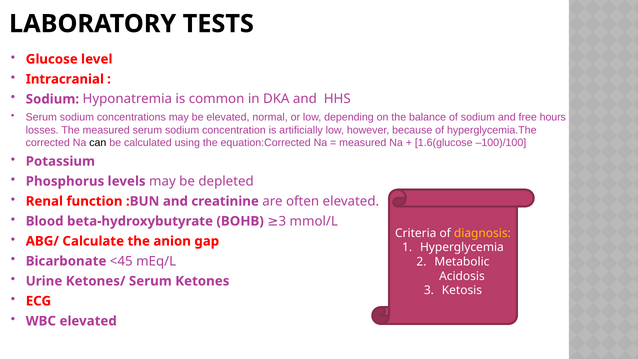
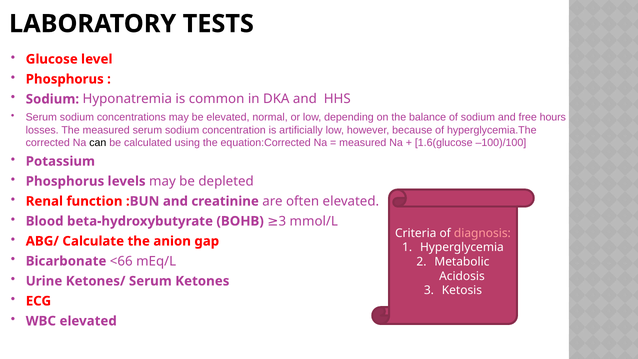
Intracranial: Intracranial -> Phosphorus (65, 79)
diagnosis colour: yellow -> pink (482, 233)
<45: <45 -> <66 (121, 261)
